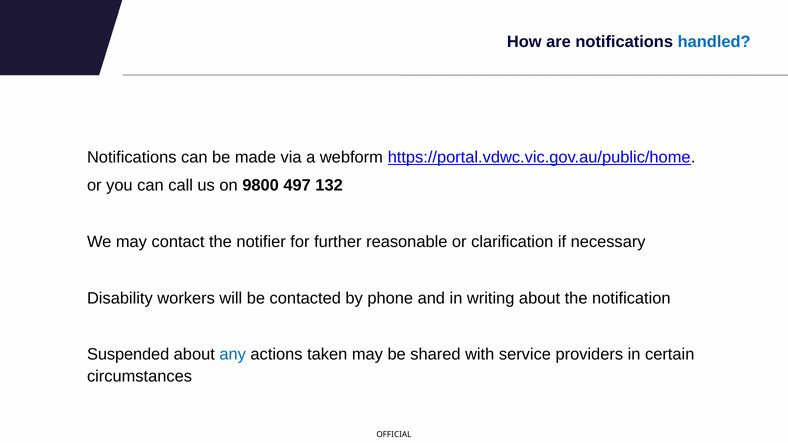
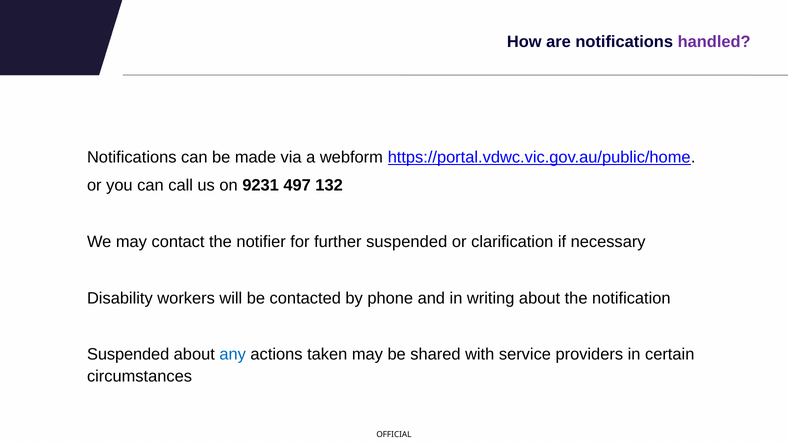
handled colour: blue -> purple (714, 42)
9800: 9800 -> 9231 (261, 185)
further reasonable: reasonable -> suspended (407, 242)
